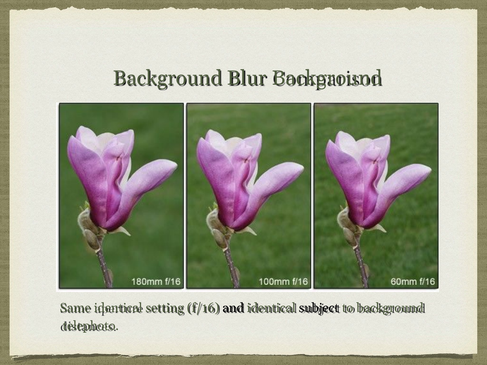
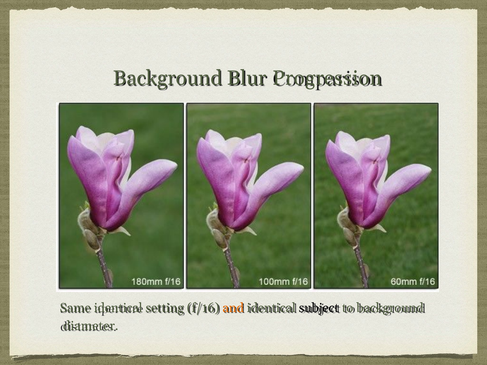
Blur Background: Background -> Progression (327, 78)
and colour: black -> orange (233, 308)
telephoto: telephoto -> diameter (91, 326)
